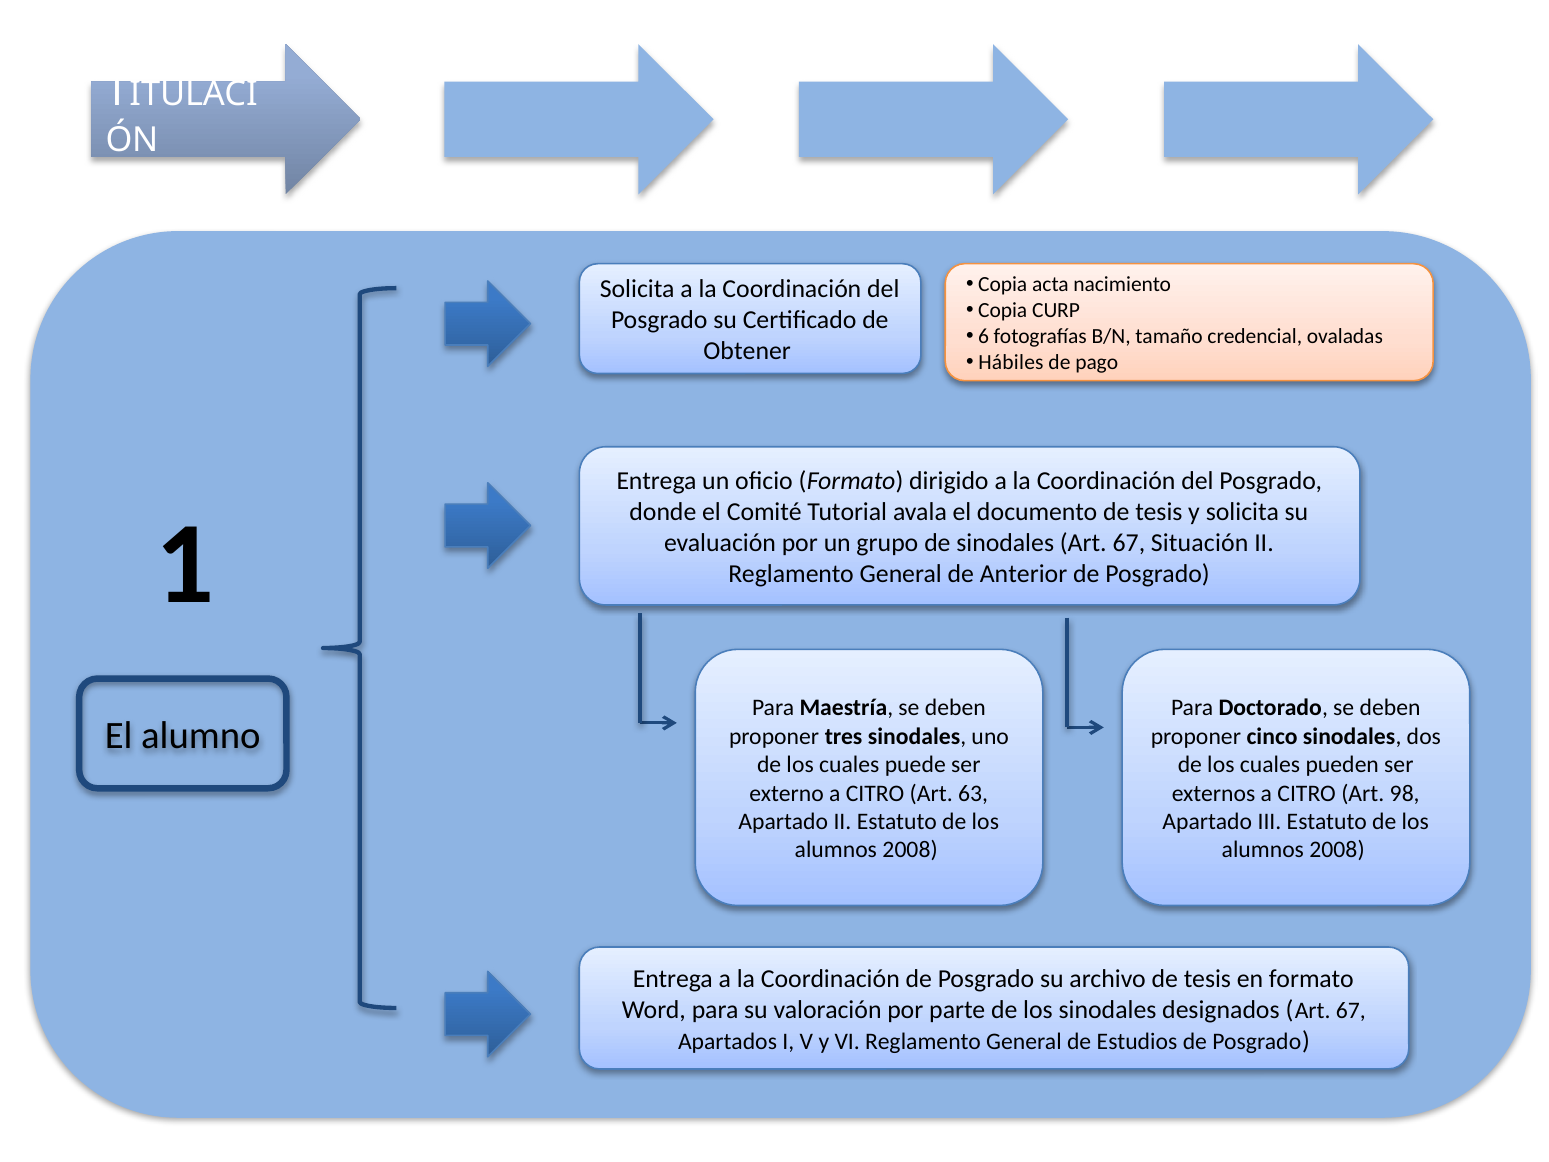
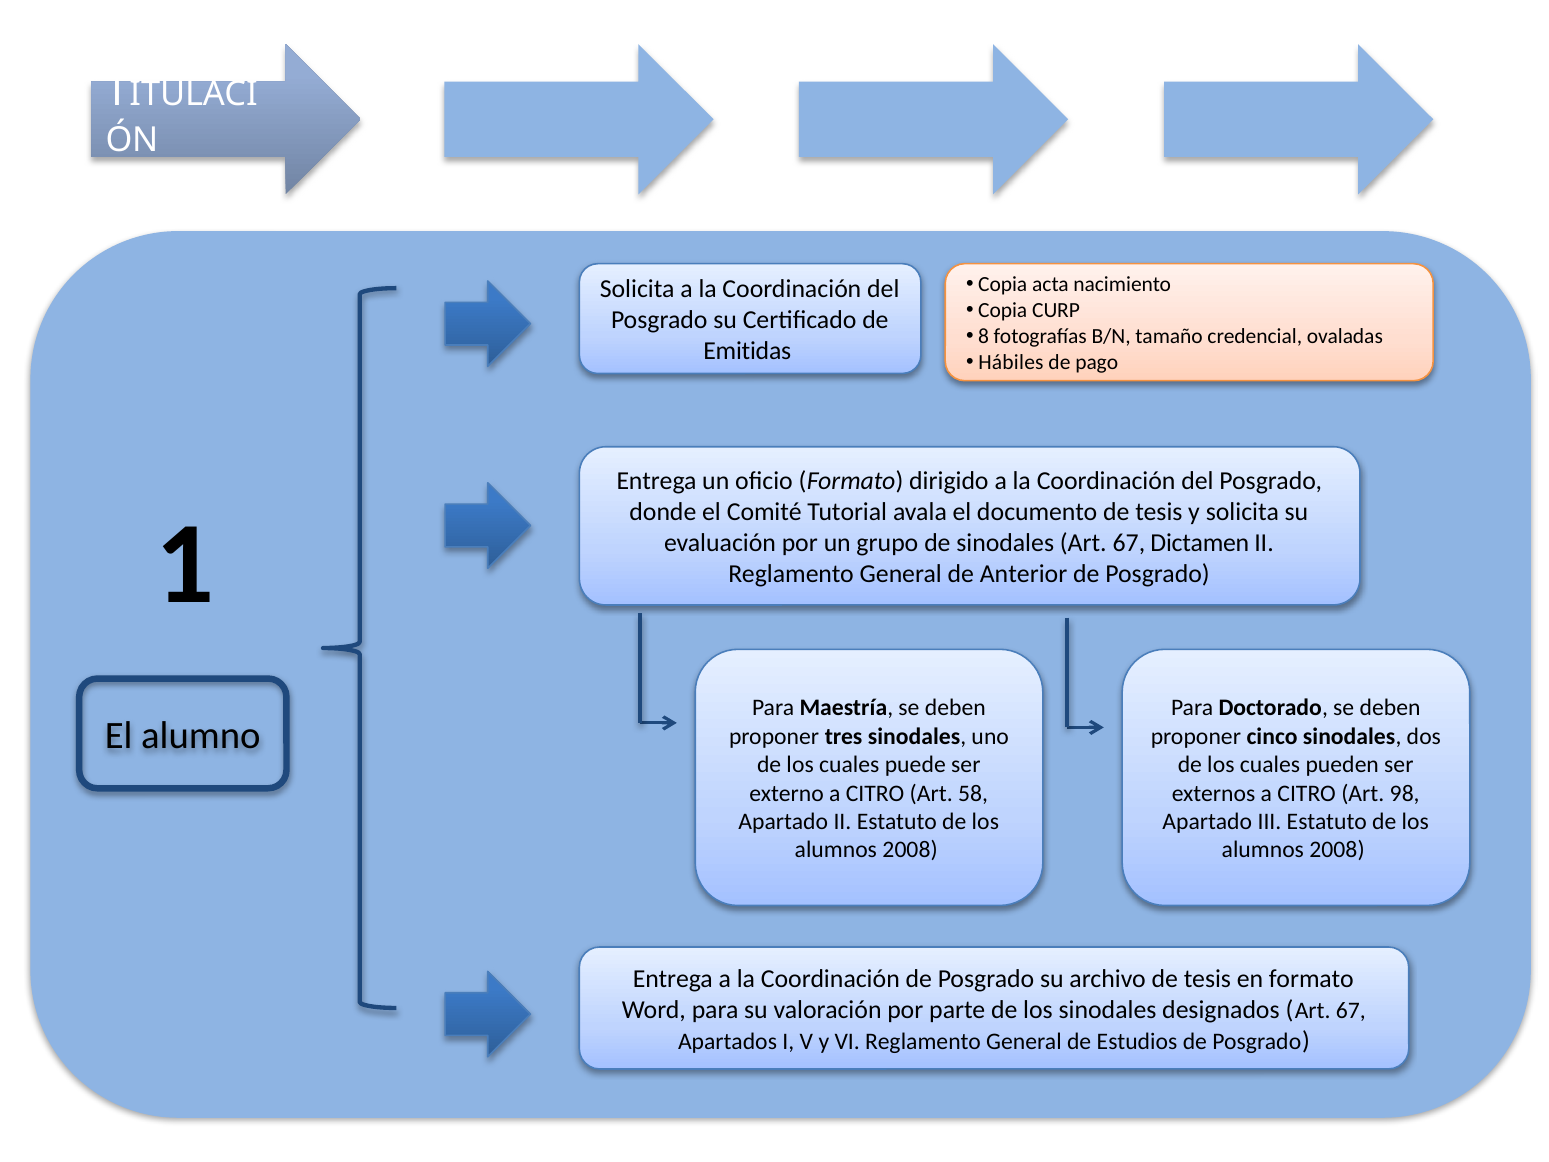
6: 6 -> 8 (984, 336)
Obtener: Obtener -> Emitidas (747, 351)
Situación: Situación -> Dictamen (1200, 543)
63: 63 -> 58 (973, 793)
